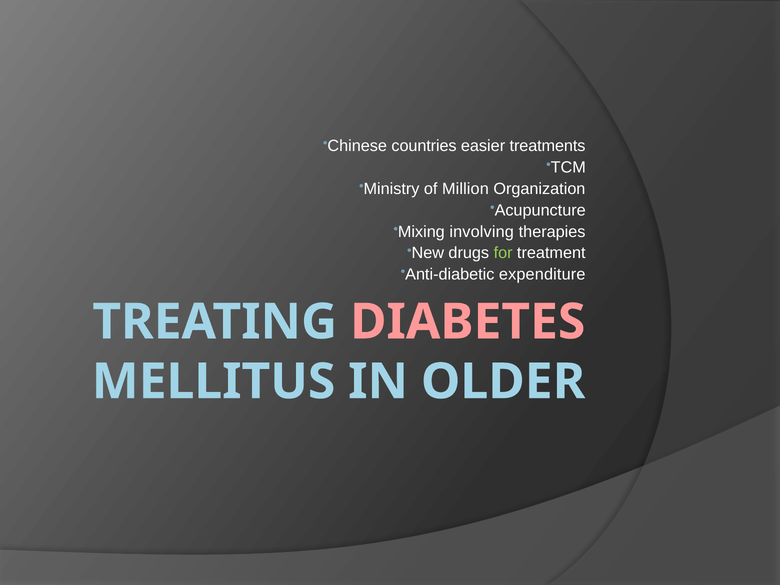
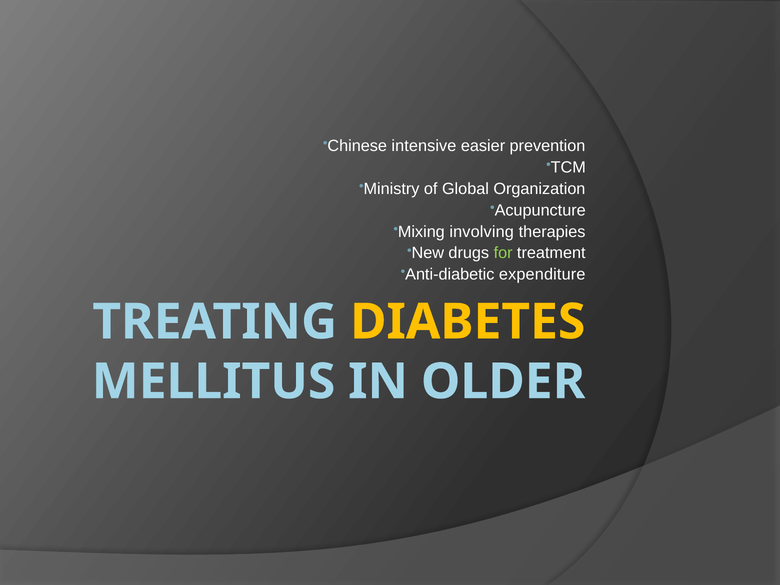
countries: countries -> intensive (424, 146)
treatments: treatments -> prevention (547, 146)
Million: Million -> Global (465, 189)
DIABETES colour: pink -> yellow (468, 322)
